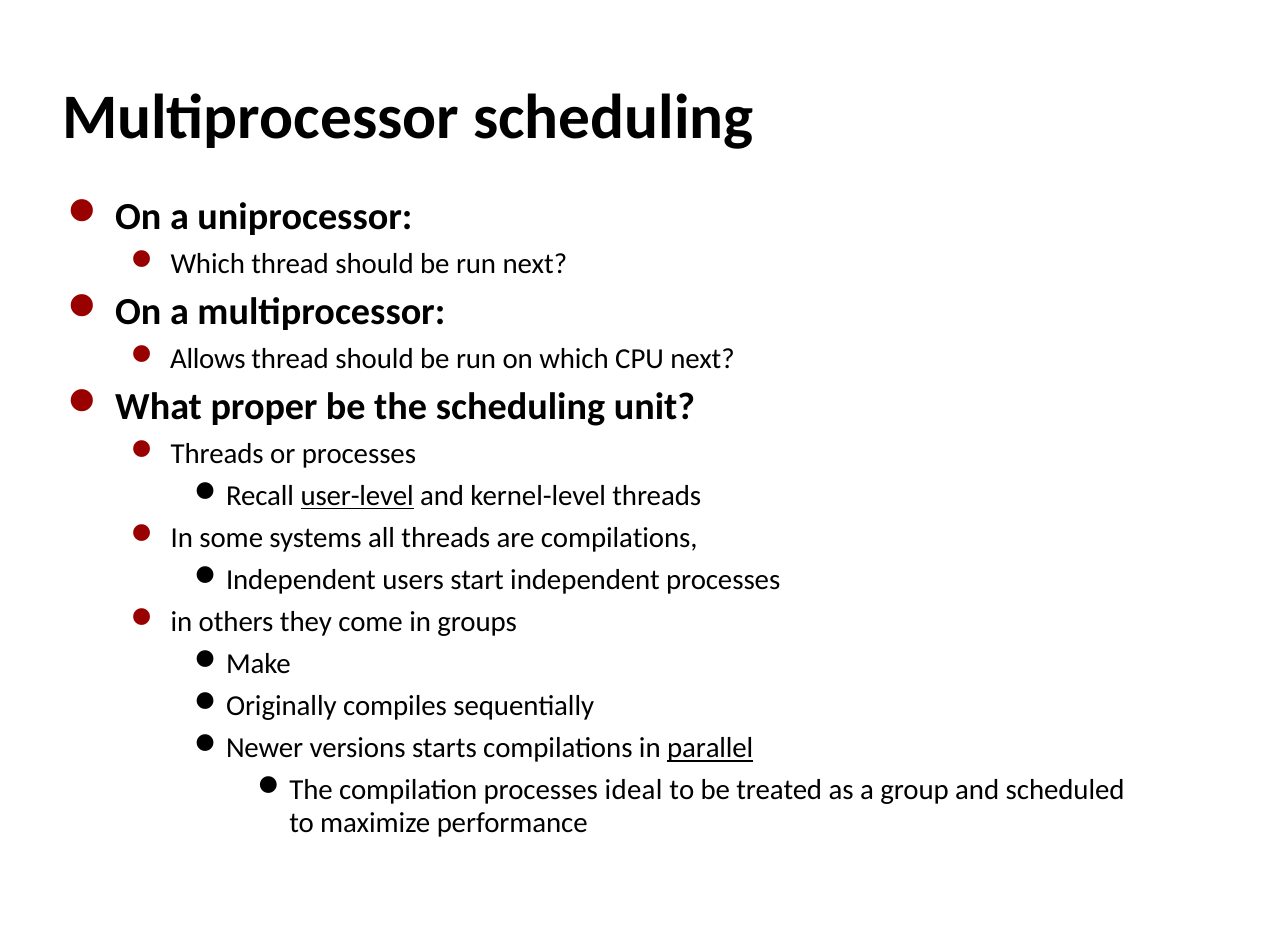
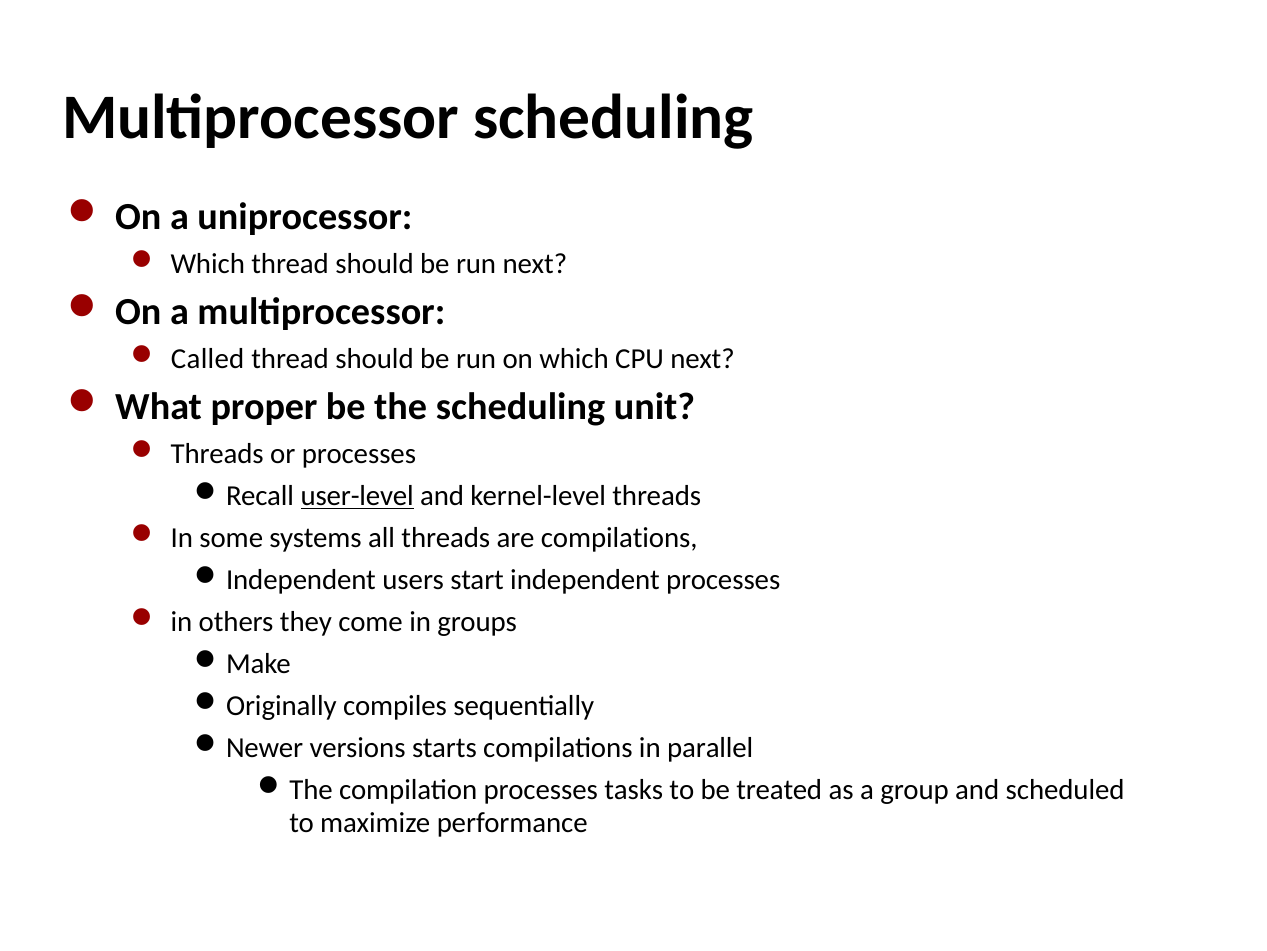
Allows: Allows -> Called (208, 359)
parallel underline: present -> none (710, 748)
ideal: ideal -> tasks (634, 790)
